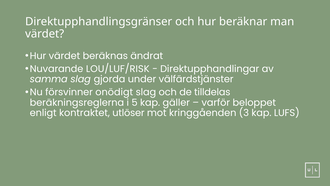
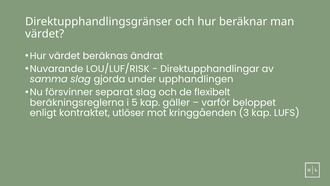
välfärdstjänster: välfärdstjänster -> upphandlingen (196, 79)
onödigt: onödigt -> separat (114, 92)
tilldelas: tilldelas -> flexibelt (212, 92)
